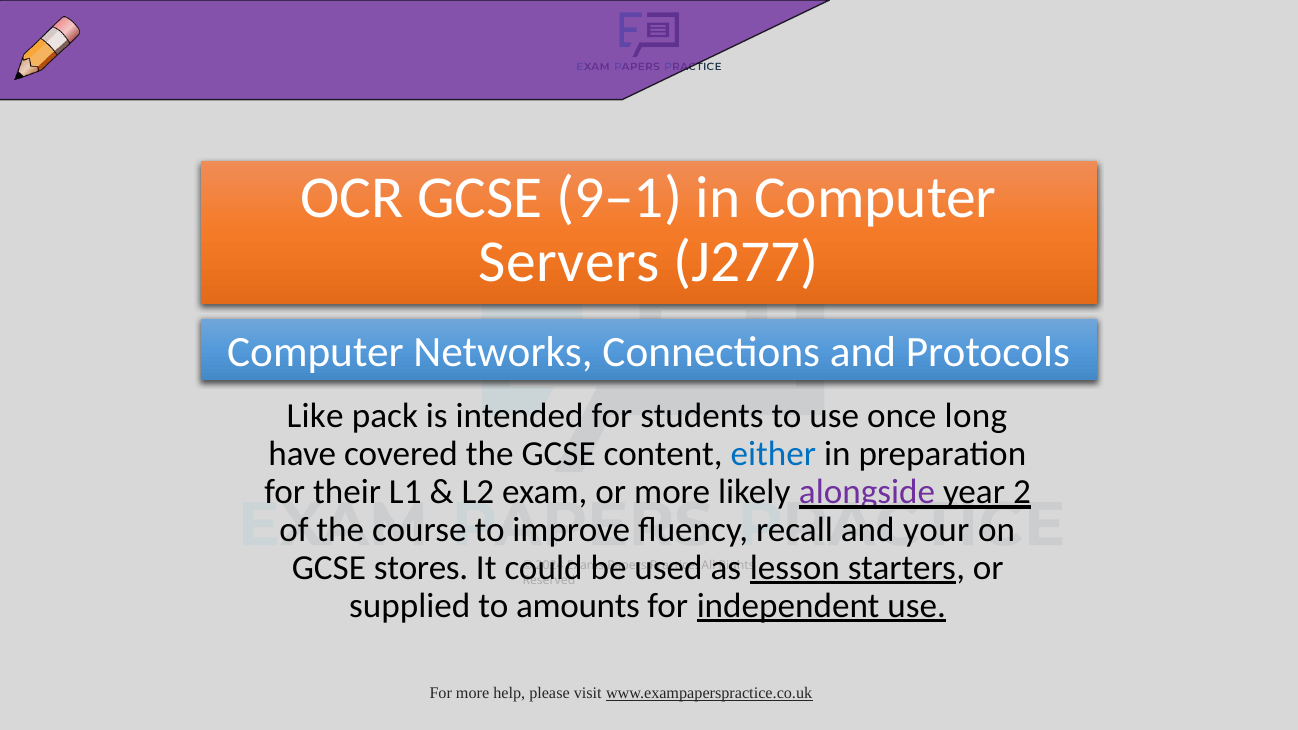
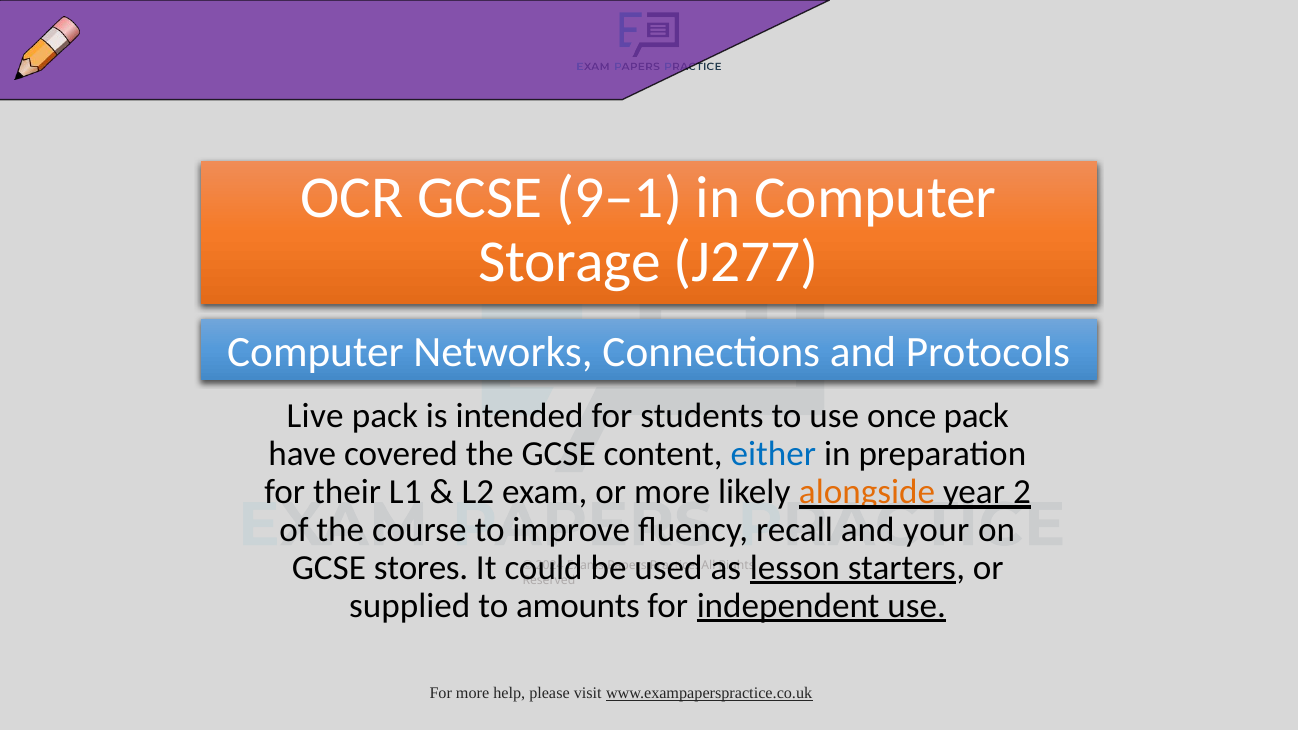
Servers: Servers -> Storage (570, 262)
Like: Like -> Live (315, 416)
once long: long -> pack (976, 416)
alongside colour: purple -> orange (867, 492)
